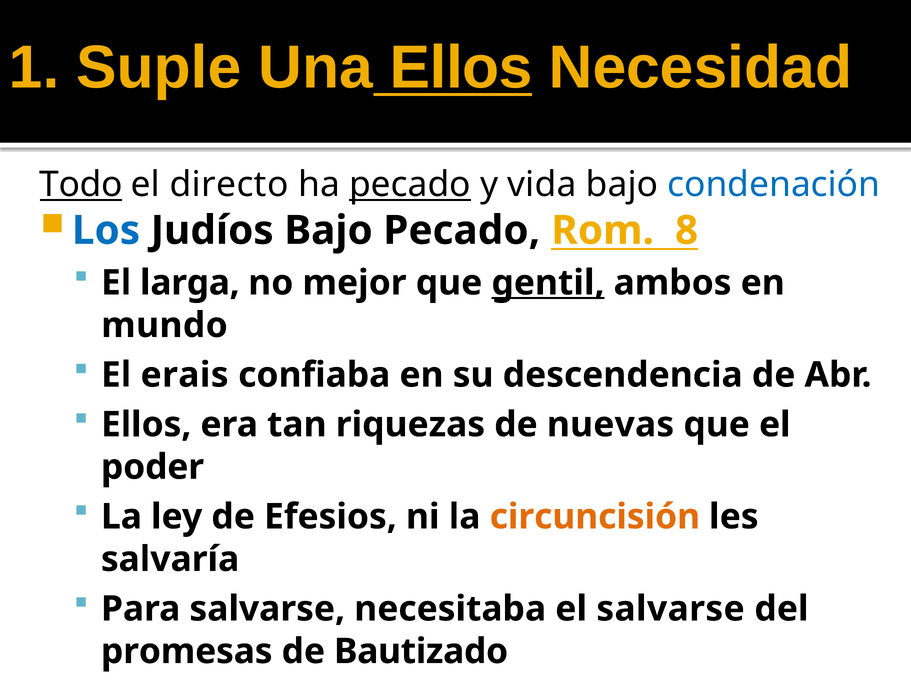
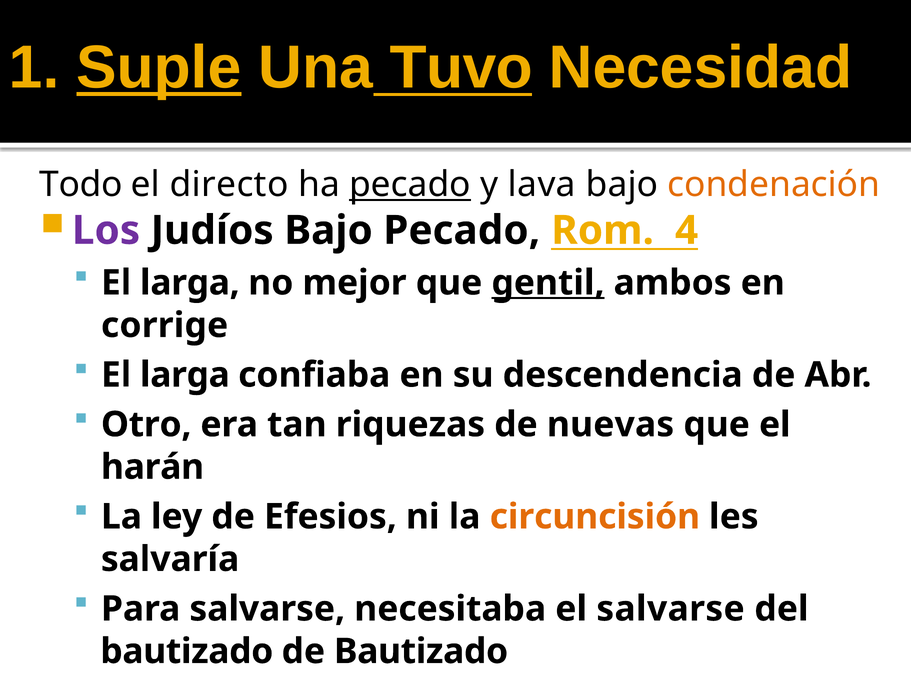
Suple underline: none -> present (159, 68)
Una Ellos: Ellos -> Tuvo (461, 68)
Todo underline: present -> none (81, 185)
vida: vida -> lava (542, 185)
condenación colour: blue -> orange (774, 185)
Los colour: blue -> purple (106, 231)
8: 8 -> 4 (687, 231)
mundo: mundo -> corrige (165, 325)
erais: erais -> larga (185, 375)
Ellos: Ellos -> Otro (146, 425)
poder: poder -> harán (153, 467)
promesas: promesas -> bautizado (187, 652)
